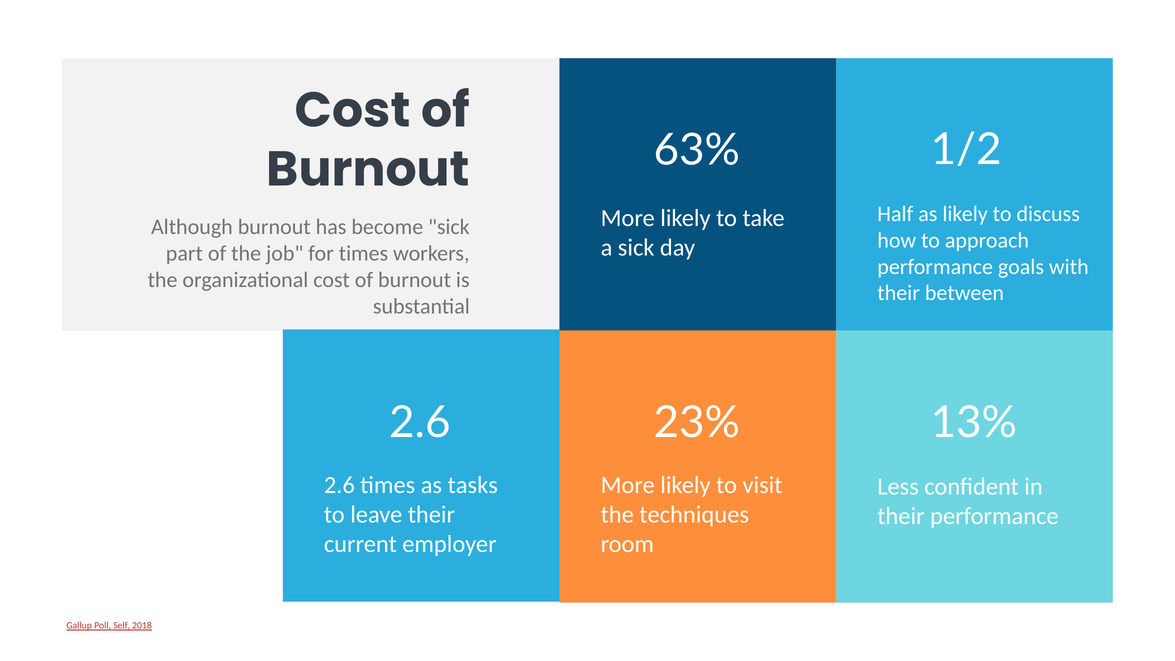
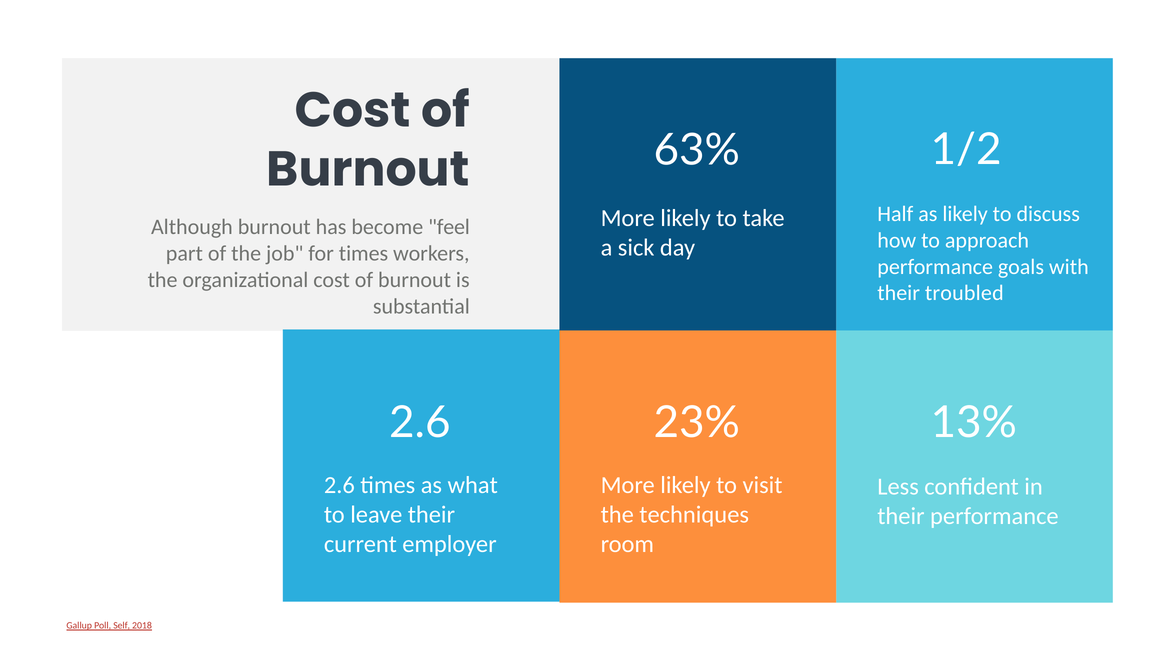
become sick: sick -> feel (449, 227)
between: between -> troubled (964, 293)
tasks: tasks -> what (473, 485)
